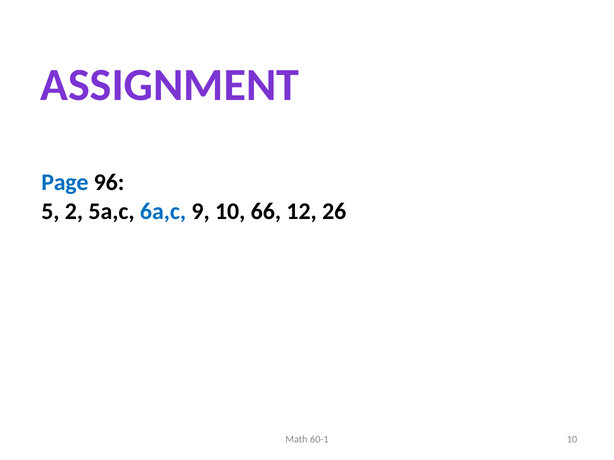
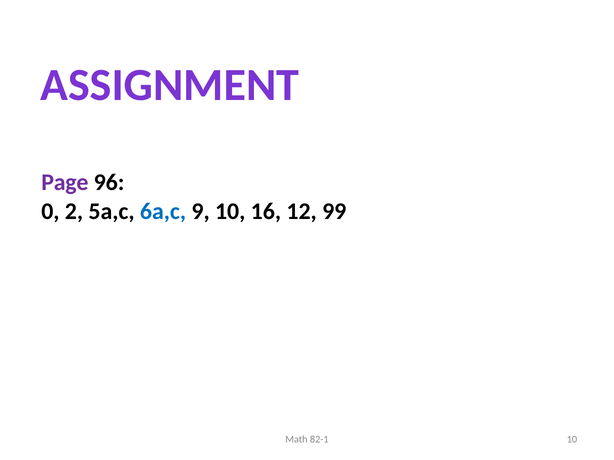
Page colour: blue -> purple (65, 183)
5: 5 -> 0 (50, 211)
66: 66 -> 16 (266, 211)
26: 26 -> 99 (334, 211)
60-1: 60-1 -> 82-1 (319, 440)
